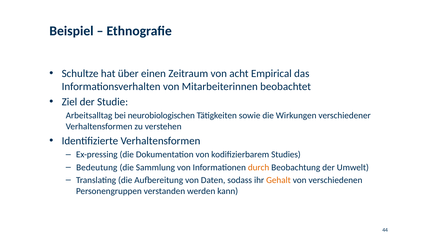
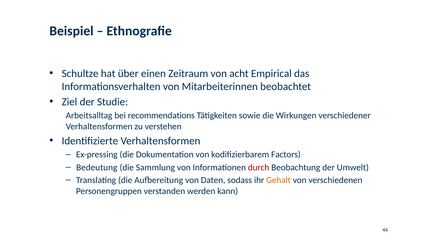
neurobiologischen: neurobiologischen -> recommendations (161, 116)
Studies: Studies -> Factors (286, 155)
durch colour: orange -> red (259, 167)
